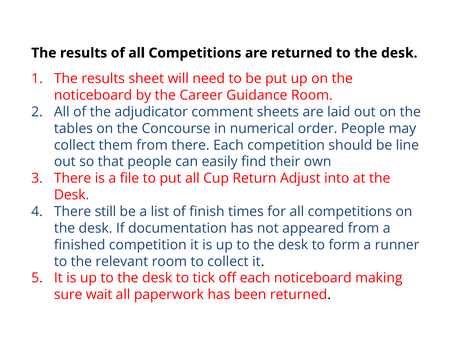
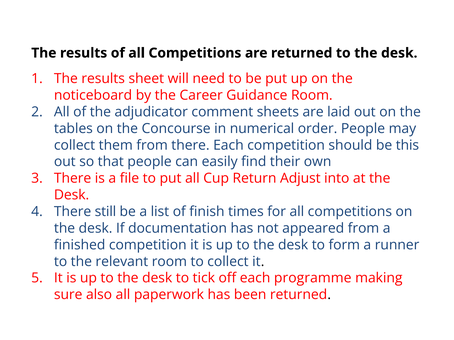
line: line -> this (407, 145)
each noticeboard: noticeboard -> programme (313, 278)
wait: wait -> also (99, 295)
